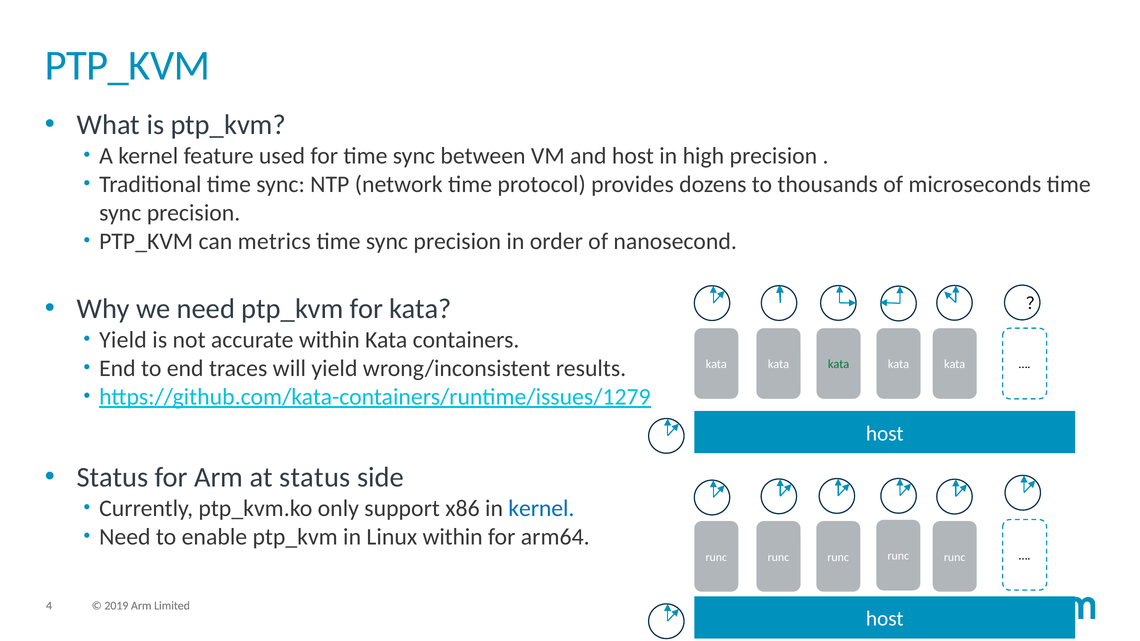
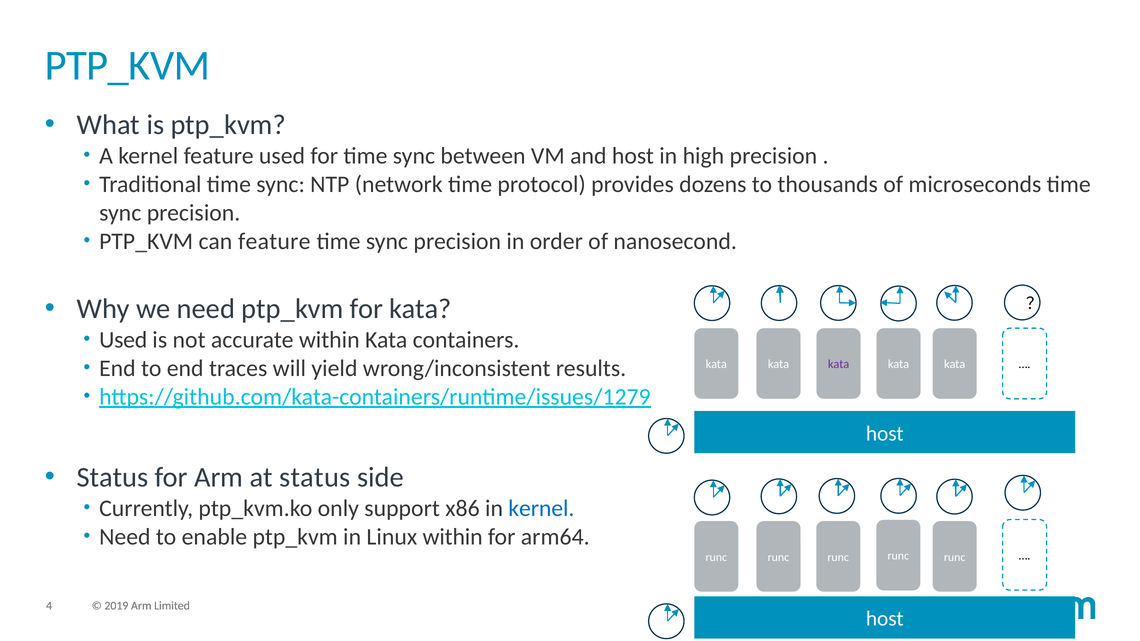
can metrics: metrics -> feature (274, 242)
Yield: Yield -> Used (123, 340)
kata colour: green -> purple (839, 365)
